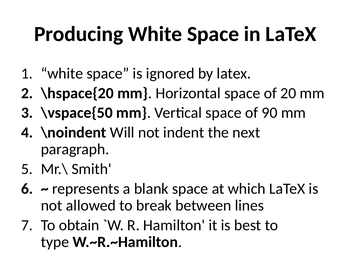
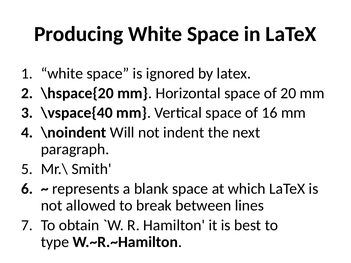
\vspace{50: \vspace{50 -> \vspace{40 (77, 113)
90: 90 -> 16 (270, 113)
